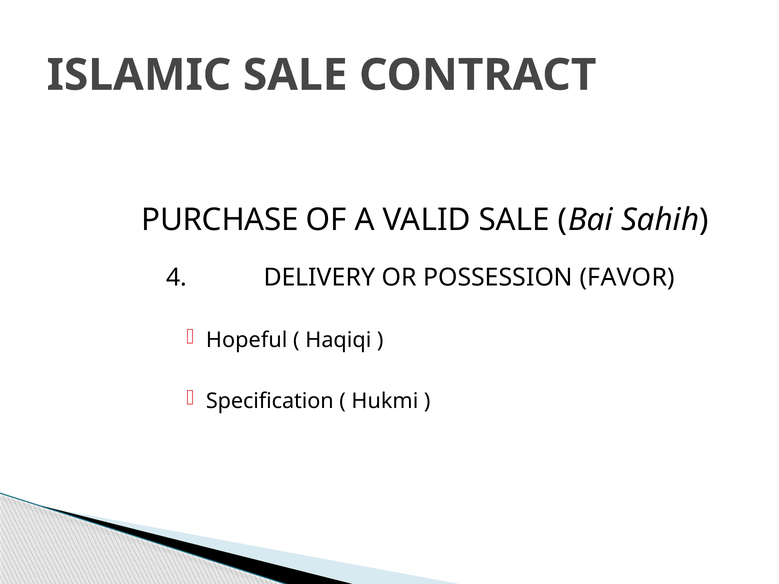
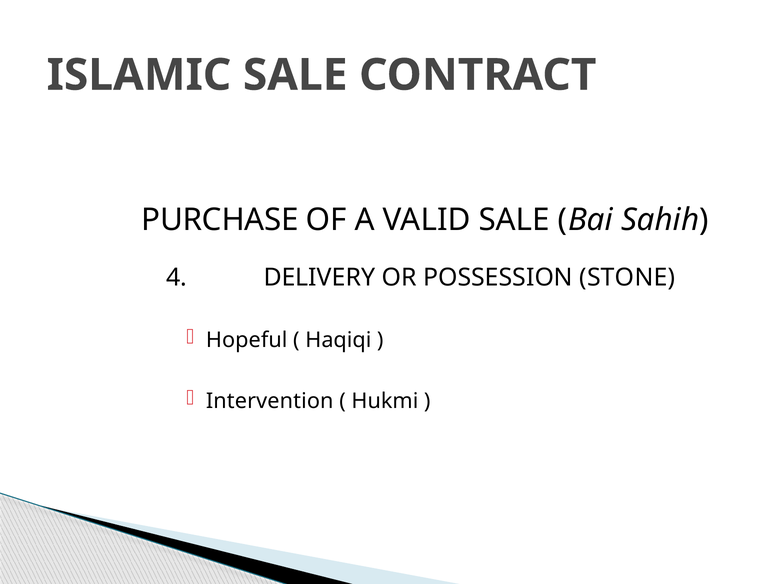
FAVOR: FAVOR -> STONE (627, 278)
Specification: Specification -> Intervention (270, 401)
